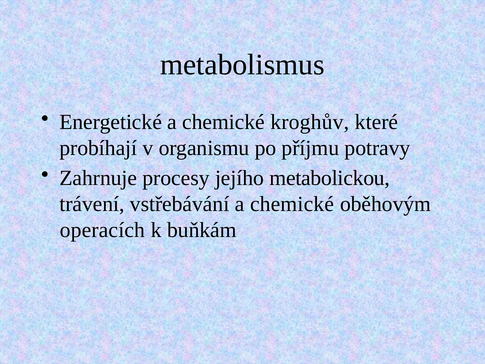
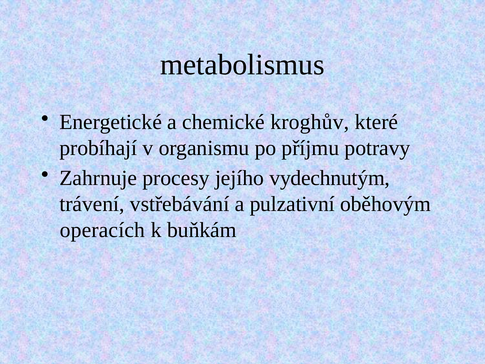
metabolickou: metabolickou -> vydechnutým (330, 178)
vstřebávání a chemické: chemické -> pulzativní (292, 204)
